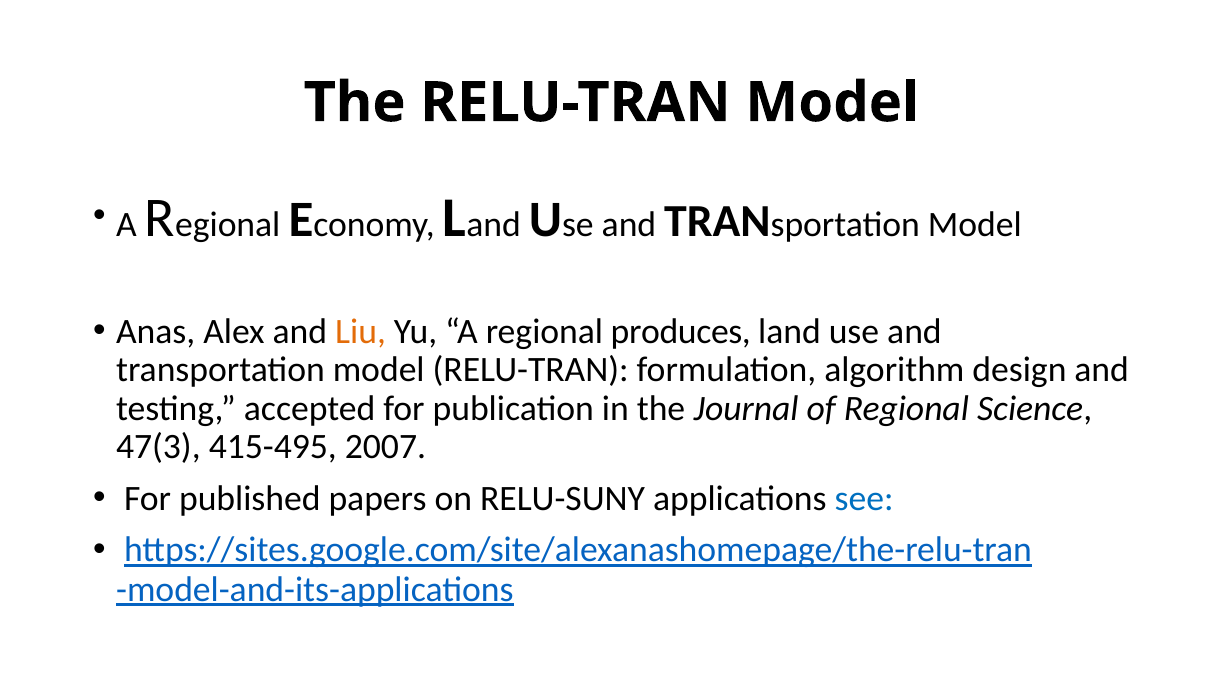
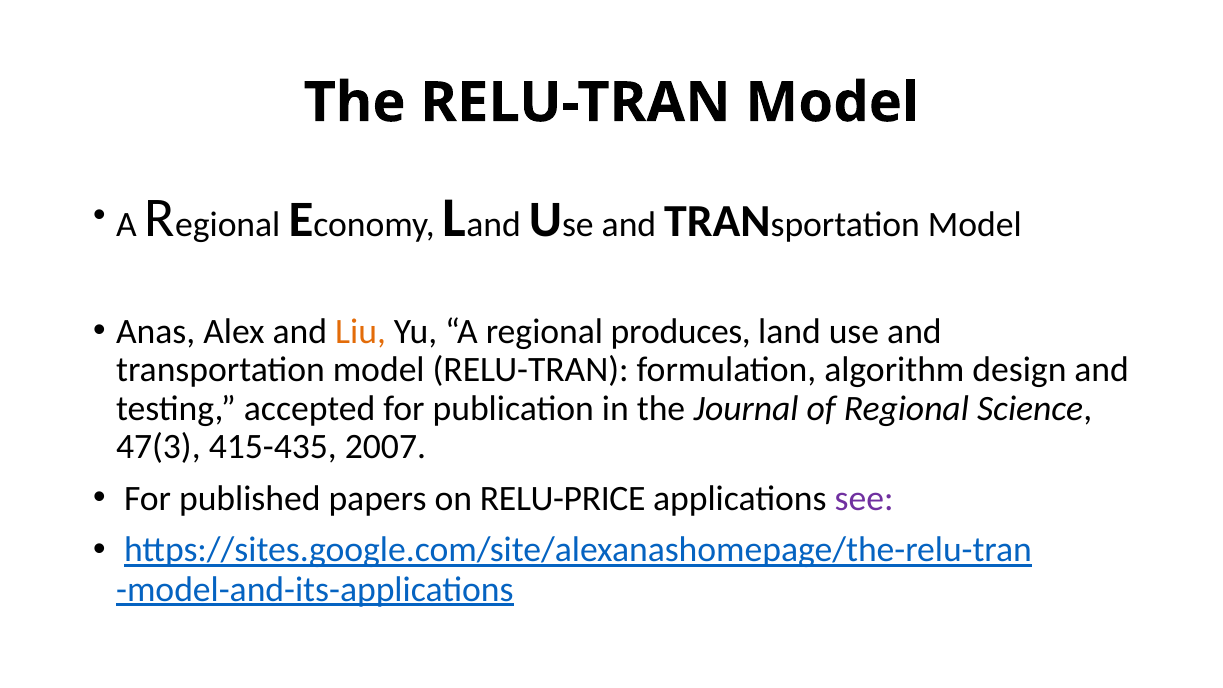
415-495: 415-495 -> 415-435 (273, 447)
RELU-SUNY: RELU-SUNY -> RELU-PRICE (563, 498)
see colour: blue -> purple (864, 498)
